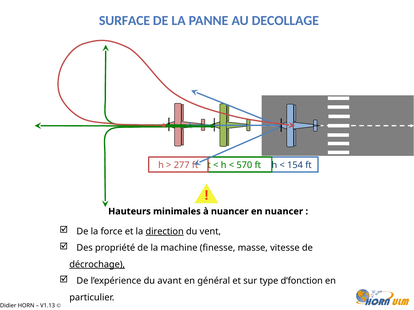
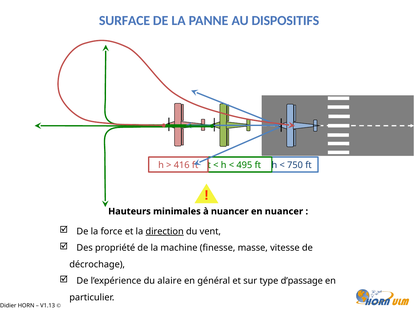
DECOLLAGE: DECOLLAGE -> DISPOSITIFS (285, 21)
277: 277 -> 416 (182, 165)
570: 570 -> 495 (244, 165)
154: 154 -> 750 (295, 165)
décrochage underline: present -> none (97, 265)
avant: avant -> alaire (170, 281)
d’fonction: d’fonction -> d’passage (302, 281)
